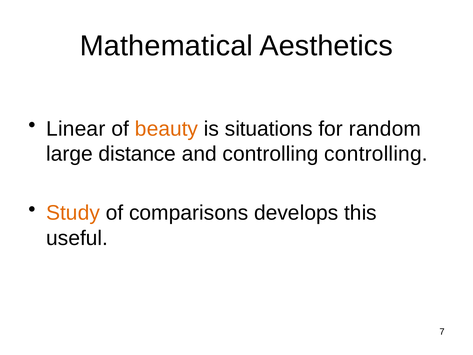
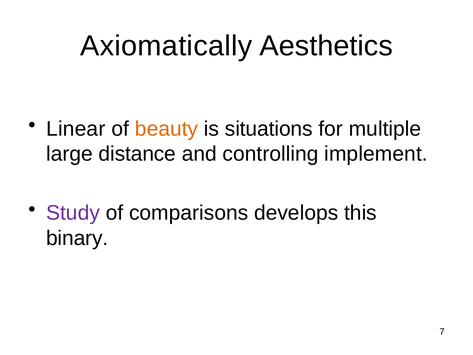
Mathematical: Mathematical -> Axiomatically (166, 46)
random: random -> multiple (385, 129)
controlling controlling: controlling -> implement (376, 154)
Study colour: orange -> purple (73, 213)
useful: useful -> binary (77, 238)
